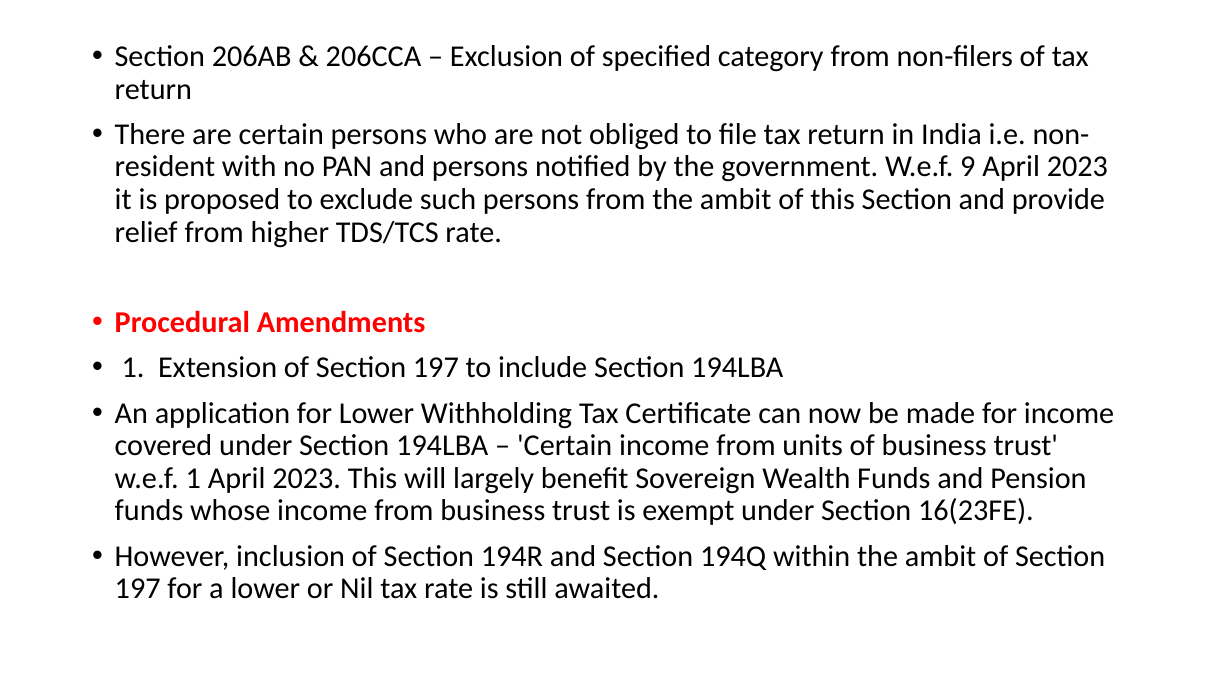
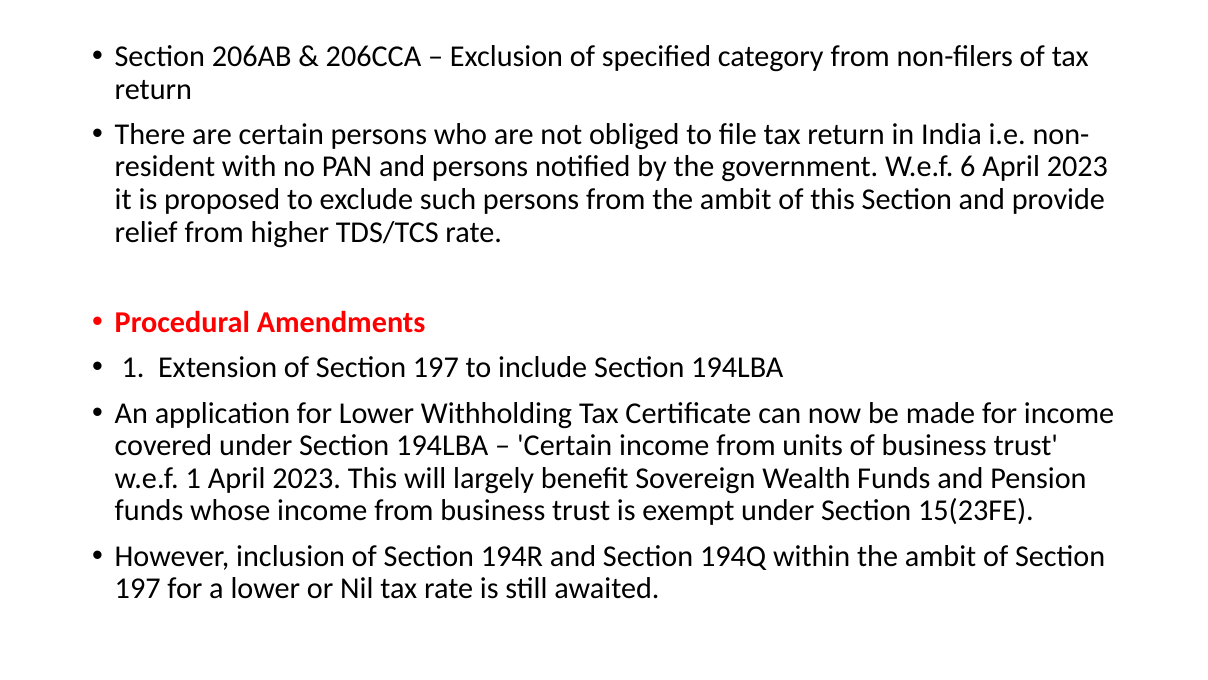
9: 9 -> 6 (968, 167)
16(23FE: 16(23FE -> 15(23FE (976, 511)
